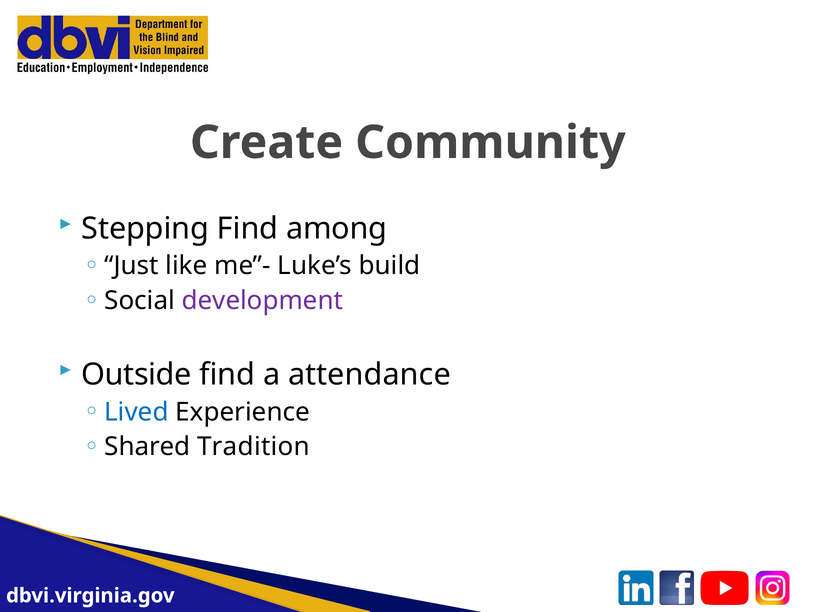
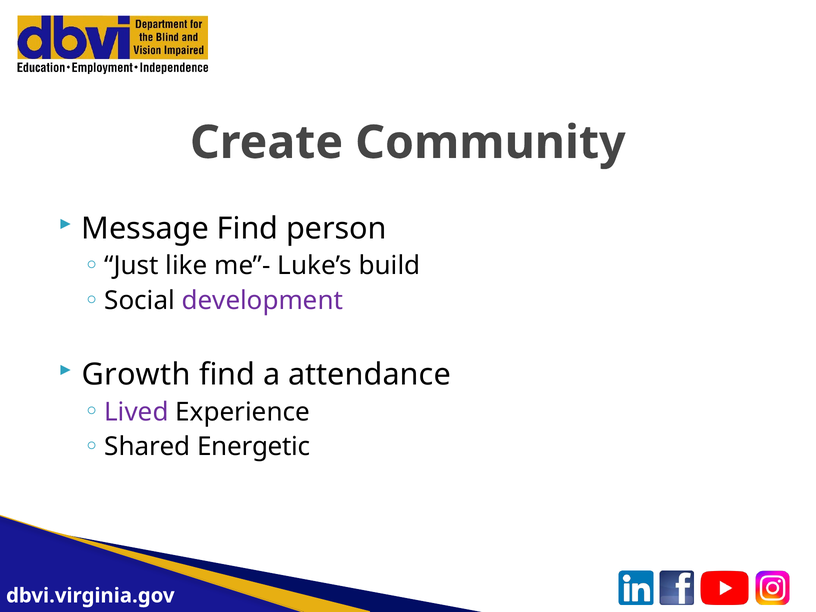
Stepping: Stepping -> Message (145, 229)
among: among -> person (337, 229)
Outside: Outside -> Growth (136, 375)
Lived colour: blue -> purple (136, 412)
Tradition: Tradition -> Energetic (254, 447)
